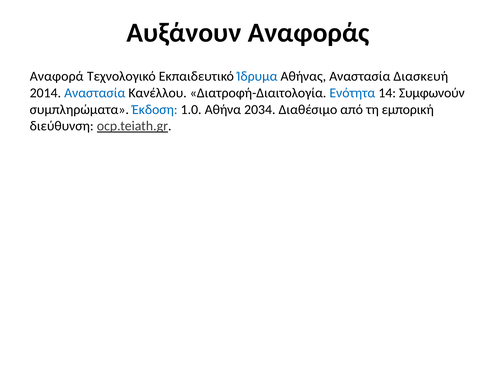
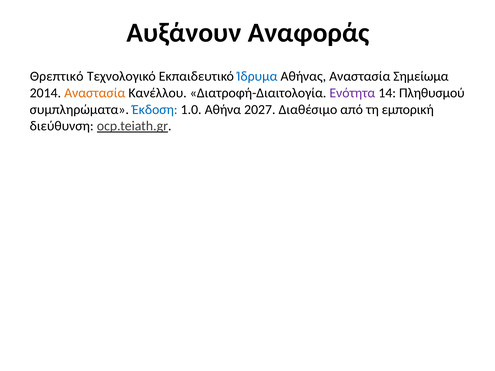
Αναφορά: Αναφορά -> Θρεπτικό (57, 76)
Διασκευή: Διασκευή -> Σημείωμα (421, 76)
Αναστασία colour: blue -> orange (95, 93)
Ενότητα colour: blue -> purple (352, 93)
Συμφωνούν: Συμφωνούν -> Πληθυσμού (432, 93)
2034: 2034 -> 2027 (260, 110)
